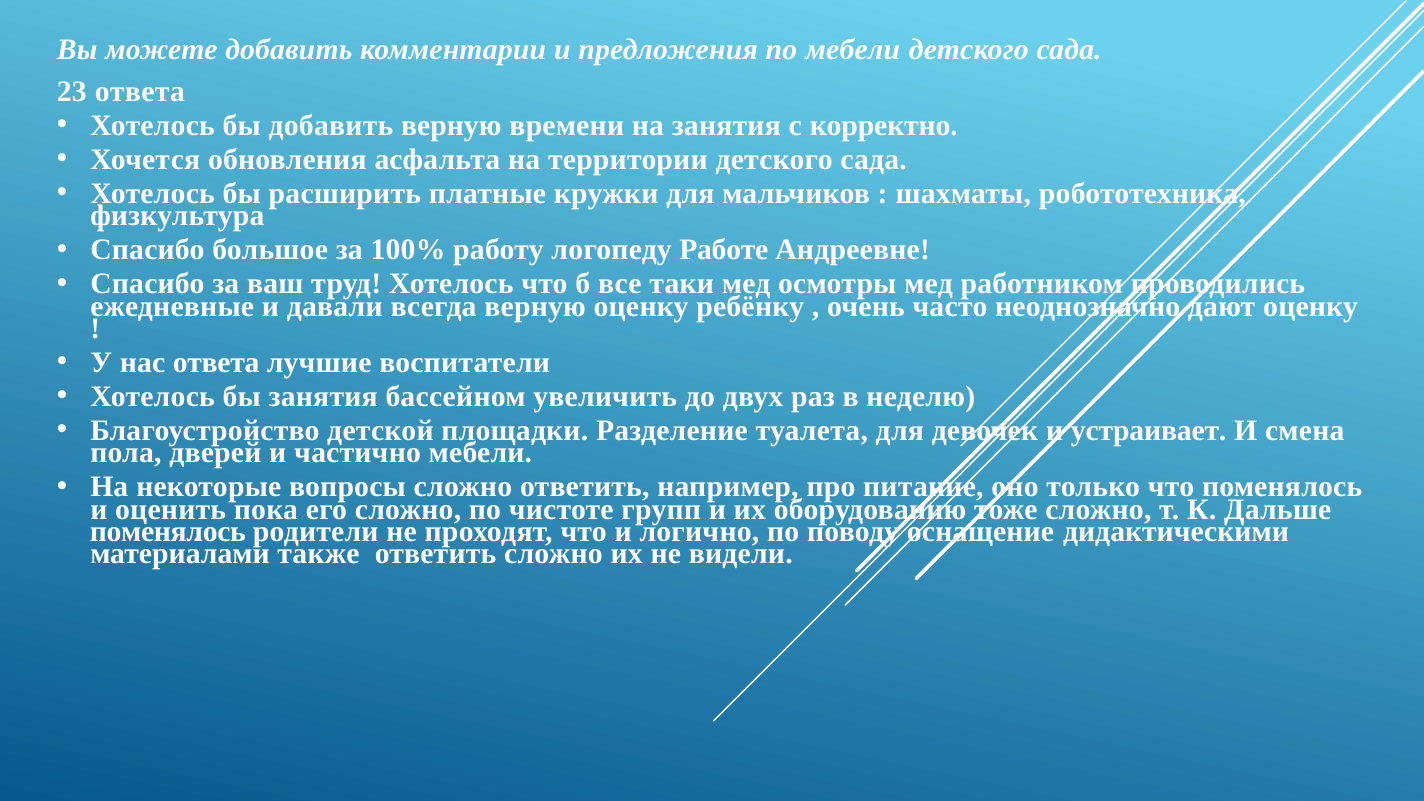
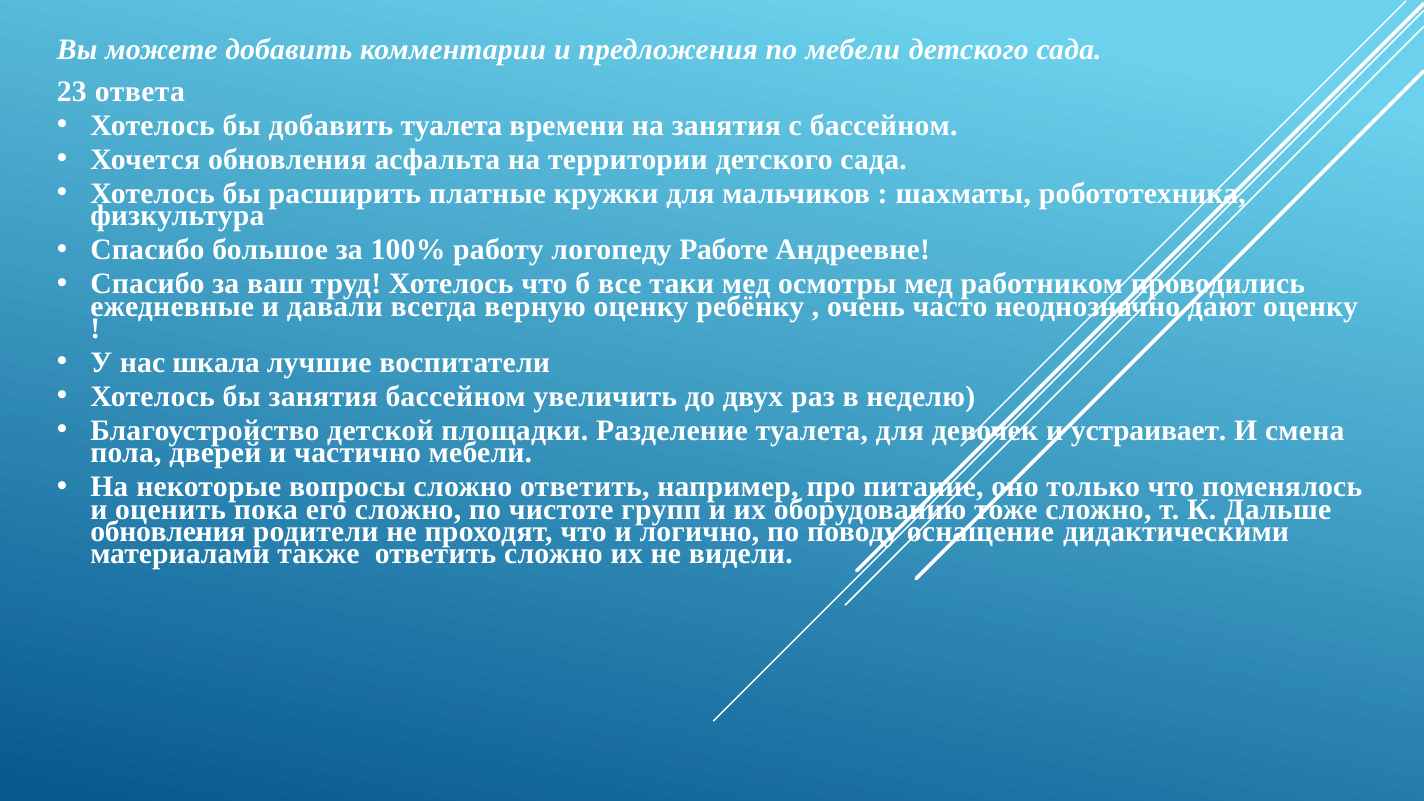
добавить верную: верную -> туалета (451, 125)
с корректно: корректно -> бассейном (884, 125)
нас ответа: ответа -> шкала (216, 363)
поменялось: поменялось -> обновления (168, 532)
